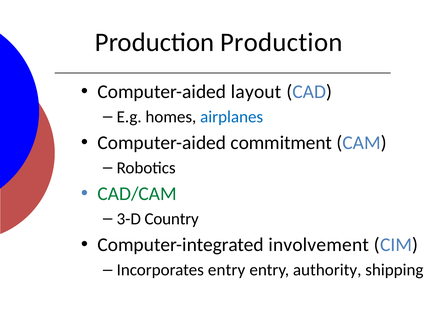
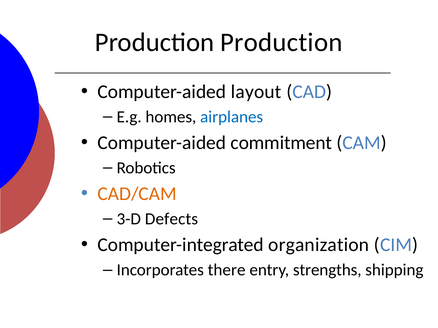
CAD/CAM colour: green -> orange (137, 194)
Country: Country -> Defects (171, 219)
involvement: involvement -> organization (319, 245)
Incorporates entry: entry -> there (227, 270)
authority: authority -> strengths (327, 270)
